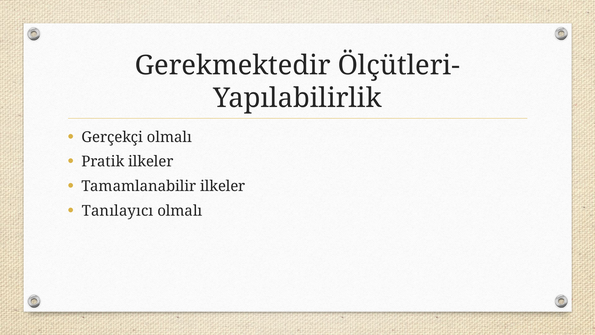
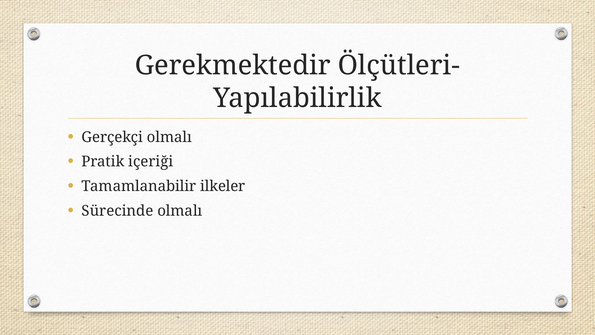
Pratik ilkeler: ilkeler -> içeriği (151, 162)
Tanılayıcı: Tanılayıcı -> Sürecinde (118, 211)
